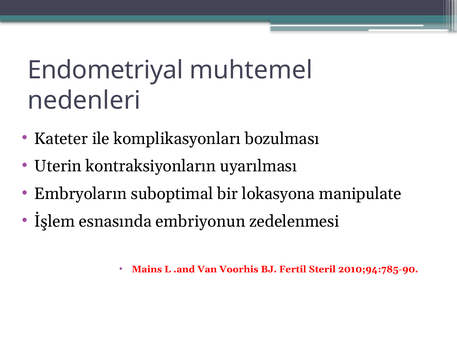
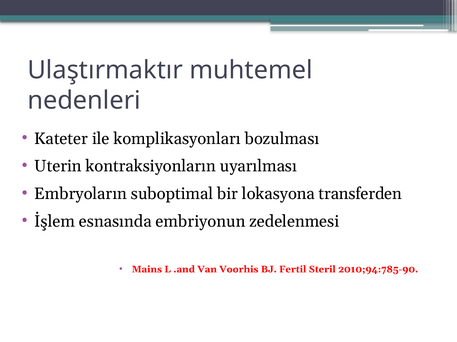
Endometriyal: Endometriyal -> Ulaştırmaktır (105, 70)
manipulate: manipulate -> transferden (360, 194)
